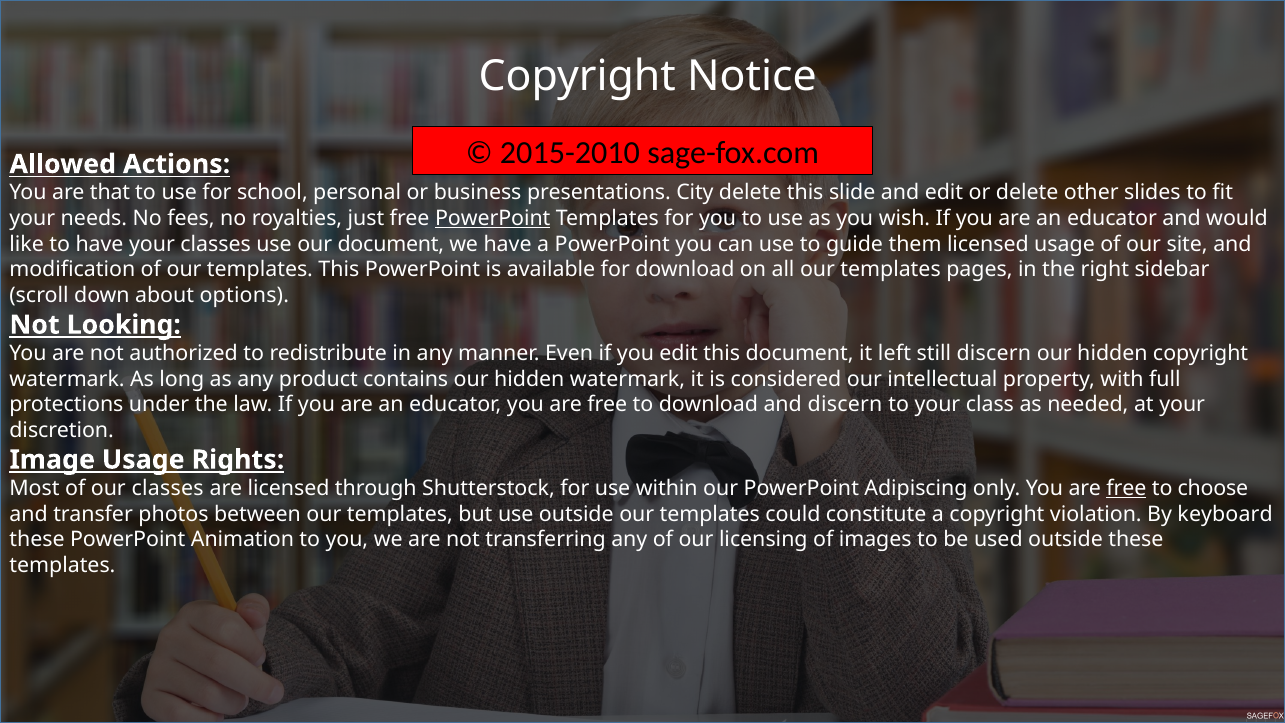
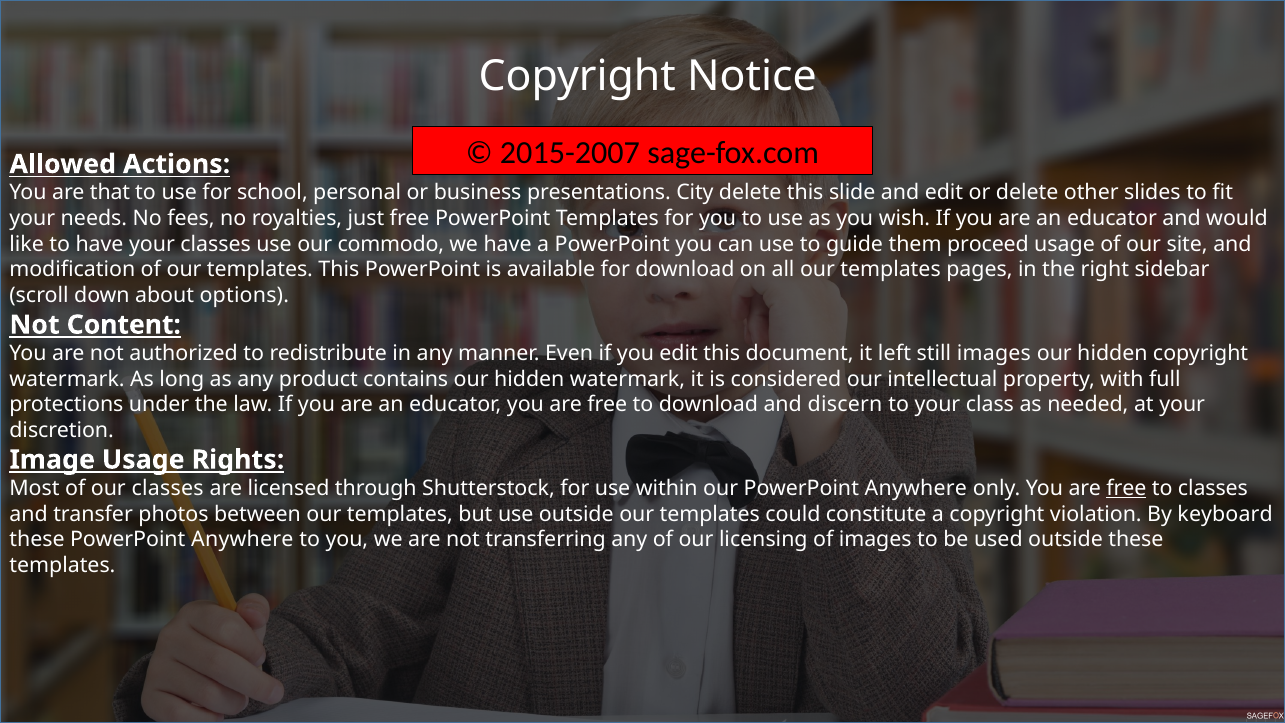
2015-2010: 2015-2010 -> 2015-2007 (570, 152)
PowerPoint underline: present -> none (493, 218)
our document: document -> commodo (391, 244)
them licensed: licensed -> proceed (988, 244)
Looking: Looking -> Content (124, 325)
still discern: discern -> images (994, 353)
our PowerPoint Adipiscing: Adipiscing -> Anywhere (916, 488)
to choose: choose -> classes (1213, 488)
these PowerPoint Animation: Animation -> Anywhere (242, 540)
